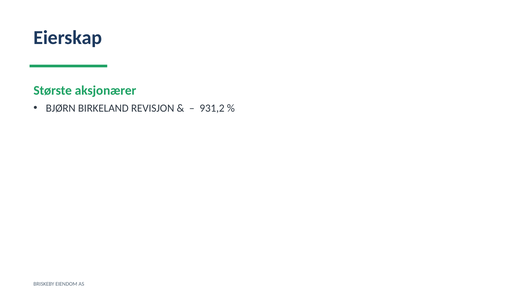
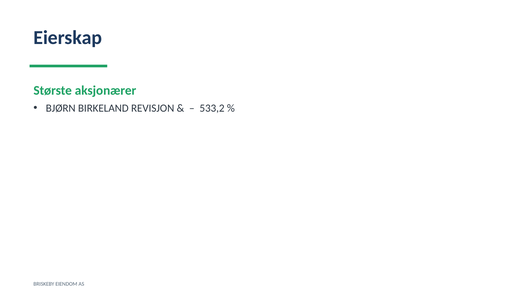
931,2: 931,2 -> 533,2 (212, 108)
